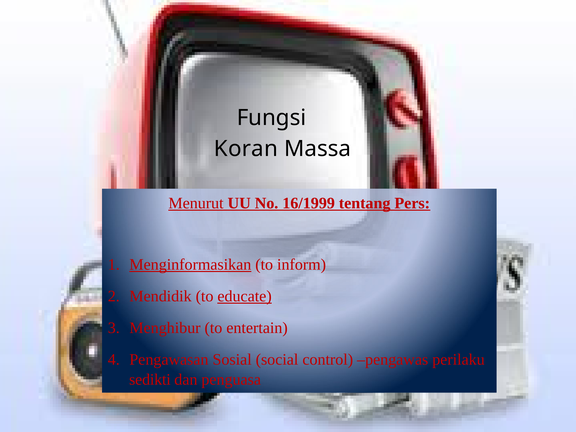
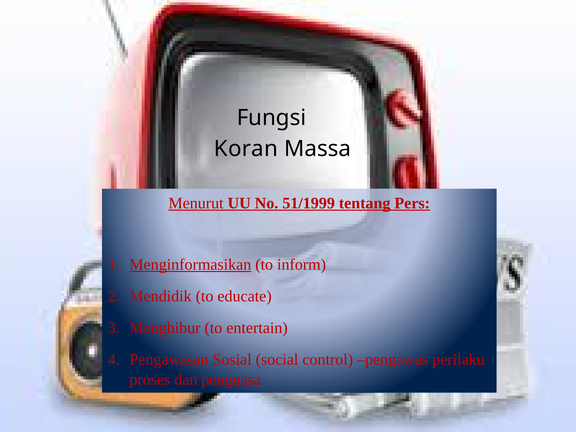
16/1999: 16/1999 -> 51/1999 (309, 203)
educate underline: present -> none (245, 296)
sedikti: sedikti -> proses (150, 380)
